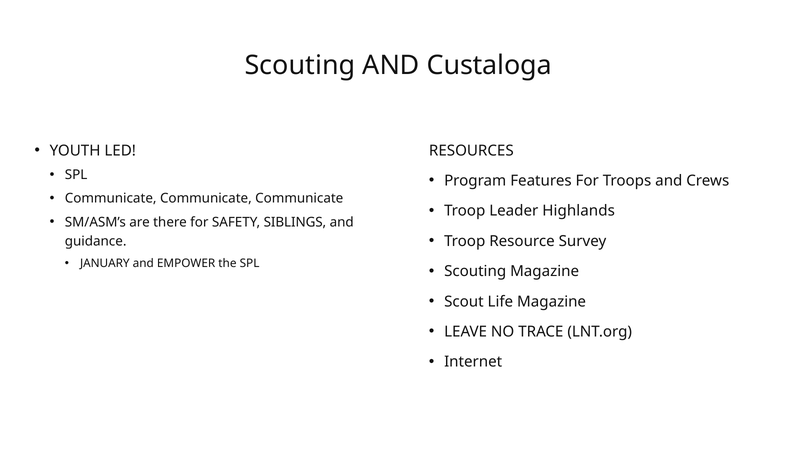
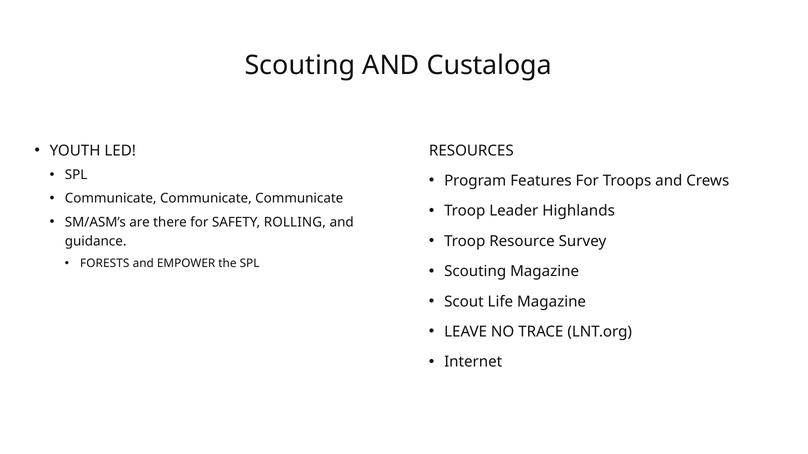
SIBLINGS: SIBLINGS -> ROLLING (295, 222)
JANUARY: JANUARY -> FORESTS (105, 264)
